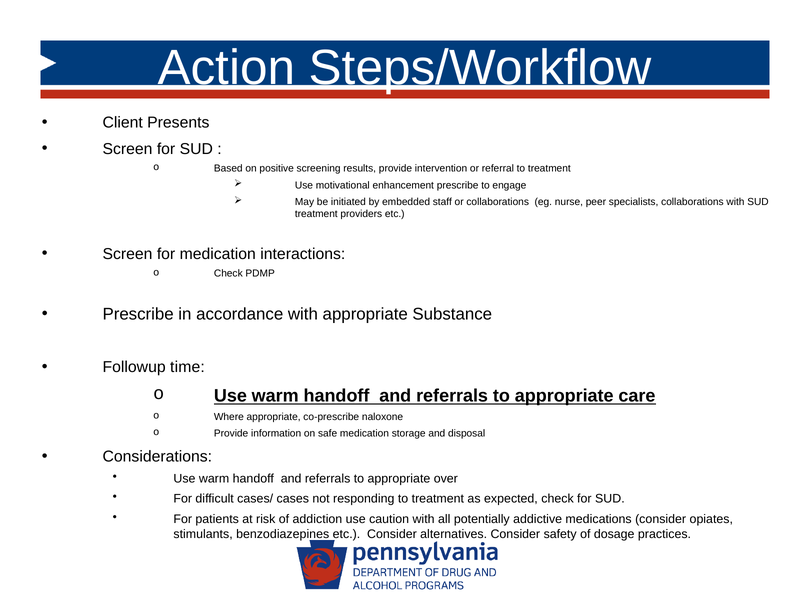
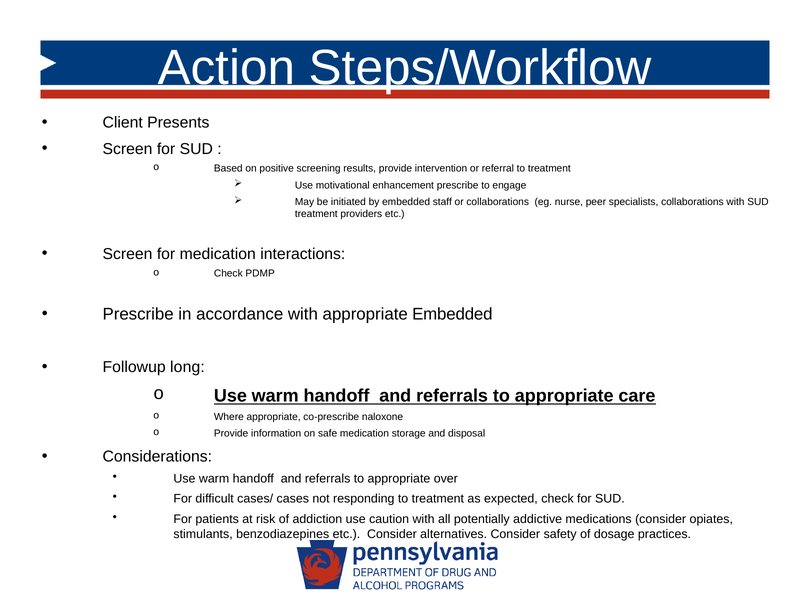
appropriate Substance: Substance -> Embedded (452, 314)
time: time -> long (187, 367)
